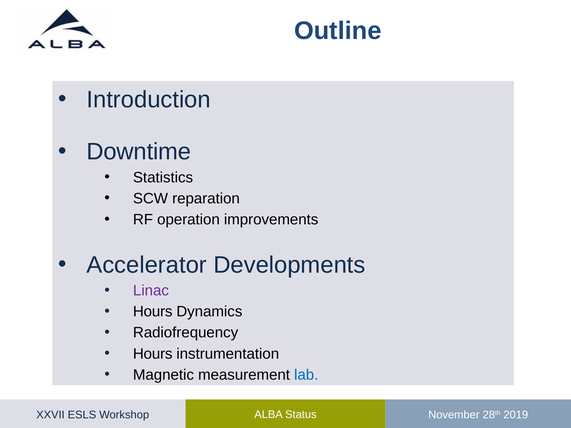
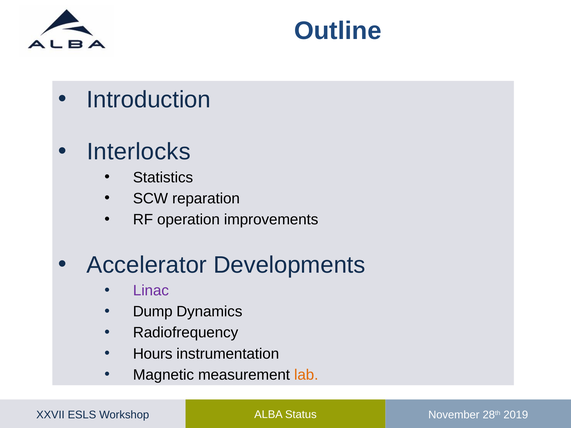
Downtime: Downtime -> Interlocks (139, 152)
Hours: Hours -> Dump (153, 312)
lab colour: blue -> orange (306, 375)
